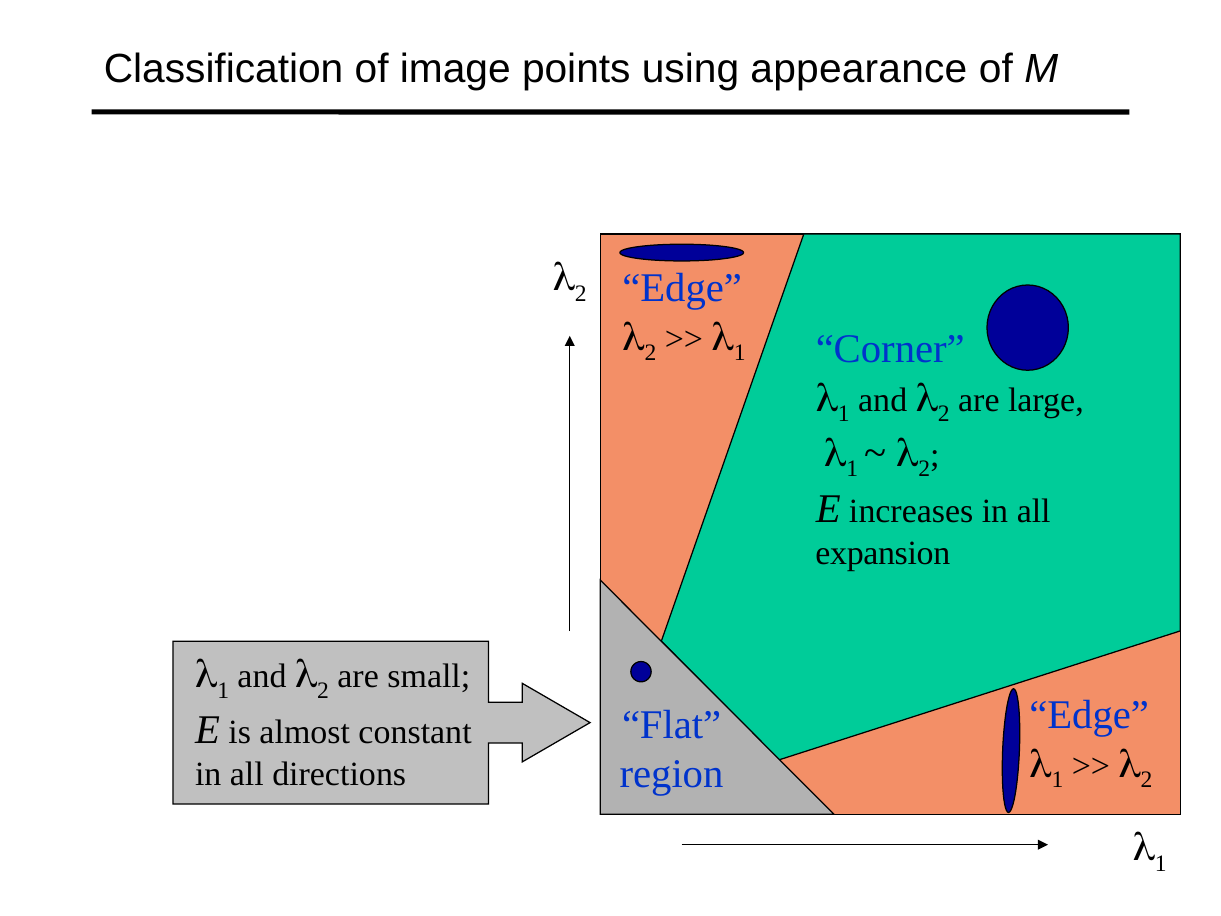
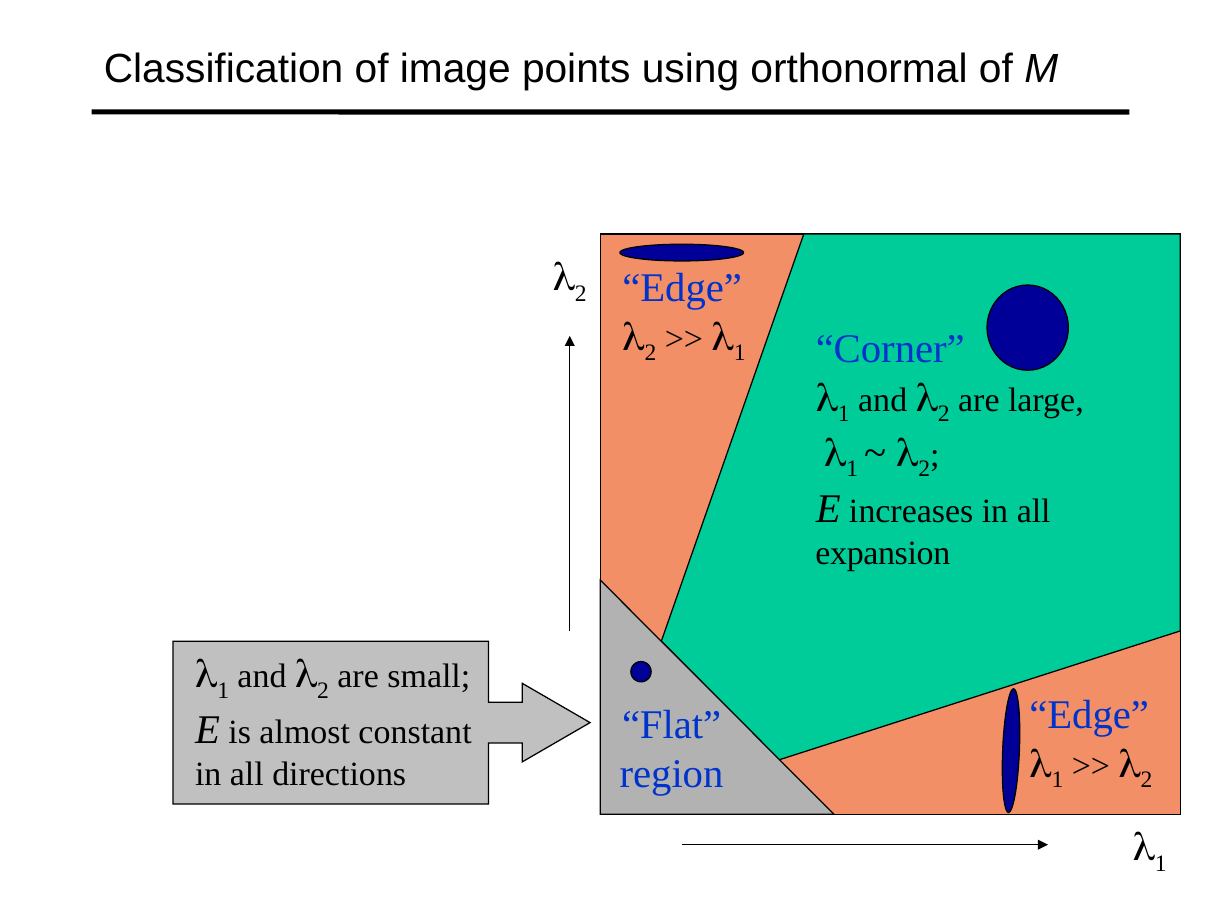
appearance: appearance -> orthonormal (859, 69)
